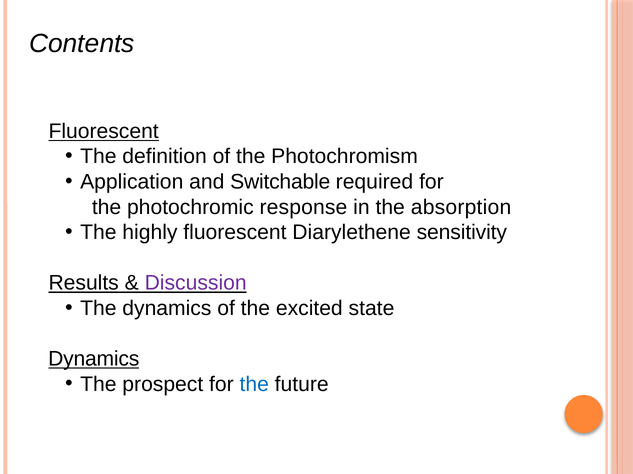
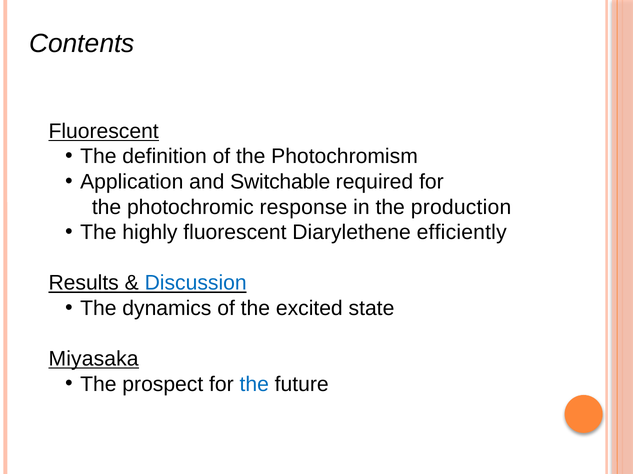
absorption: absorption -> production (461, 207)
sensitivity: sensitivity -> efficiently (462, 233)
Discussion colour: purple -> blue (196, 283)
Dynamics: Dynamics -> Miyasaka (94, 359)
